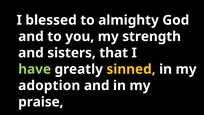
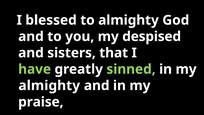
strength: strength -> despised (152, 36)
sinned colour: yellow -> light green (131, 69)
adoption: adoption -> almighty (49, 85)
